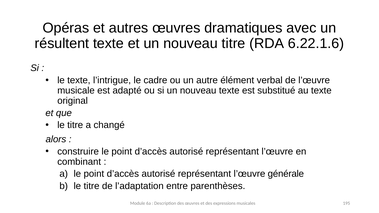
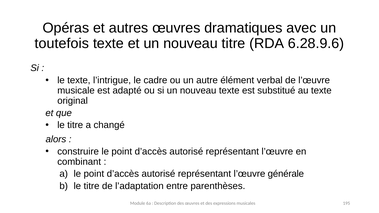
résultent: résultent -> toutefois (62, 43)
6.22.1.6: 6.22.1.6 -> 6.28.9.6 (316, 43)
